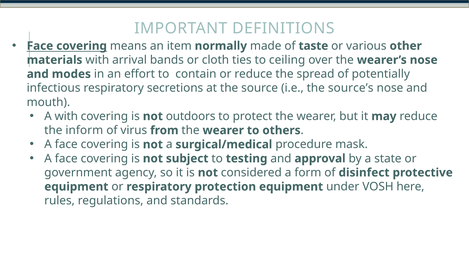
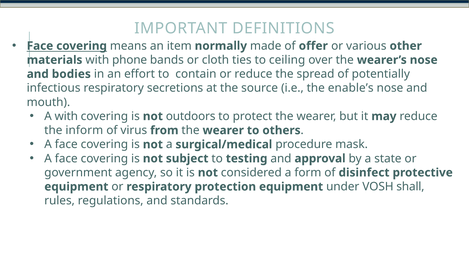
taste: taste -> offer (313, 46)
arrival: arrival -> phone (130, 60)
modes: modes -> bodies (71, 74)
source’s: source’s -> enable’s (351, 88)
here: here -> shall (410, 187)
